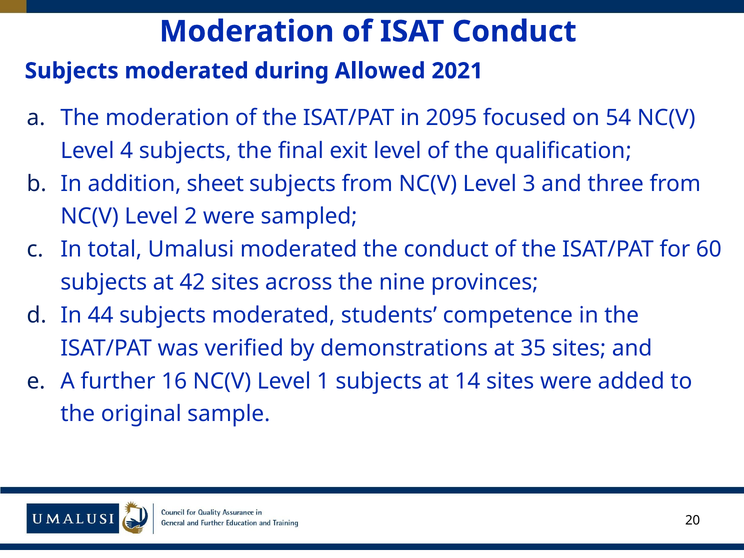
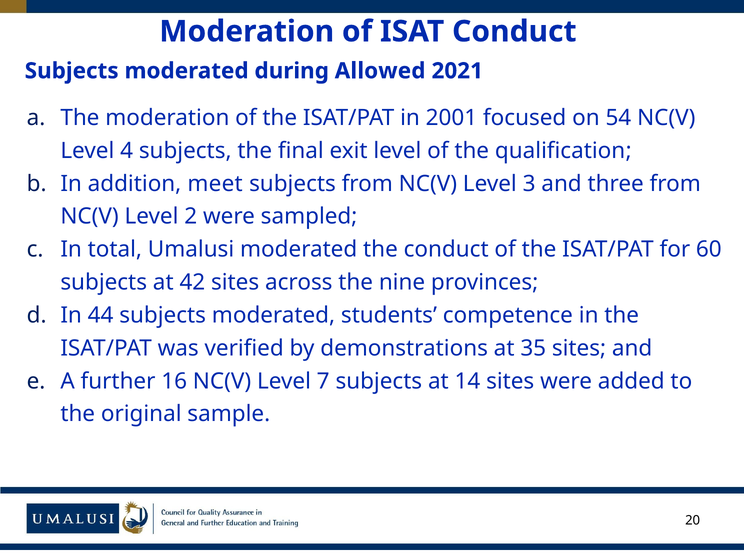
2095: 2095 -> 2001 (451, 118)
sheet: sheet -> meet (215, 184)
1: 1 -> 7 (323, 381)
